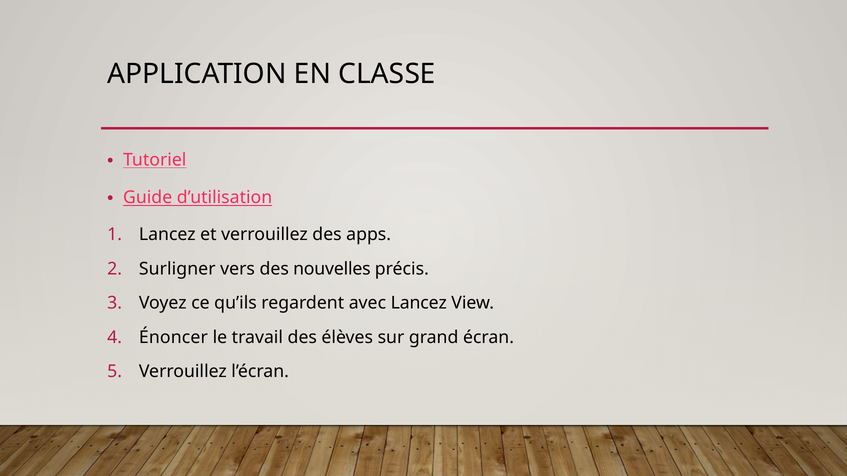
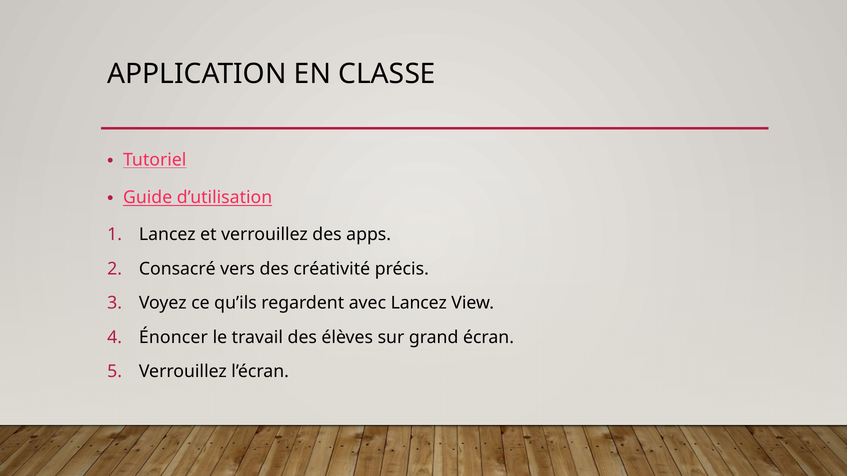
Surligner: Surligner -> Consacré (177, 269)
nouvelles: nouvelles -> créativité (332, 269)
